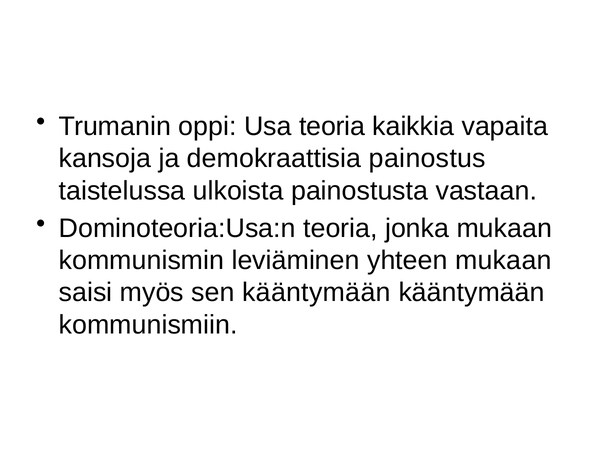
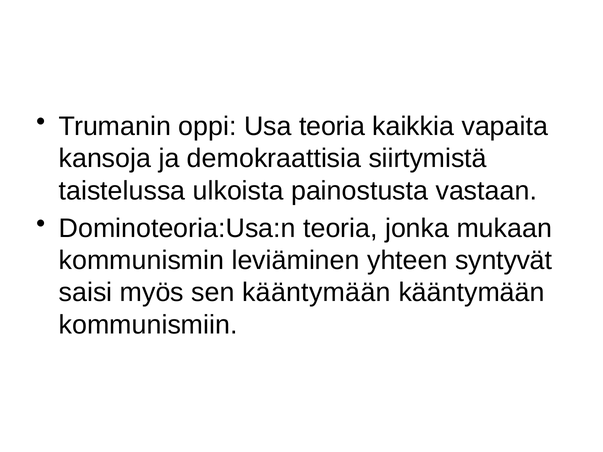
painostus: painostus -> siirtymistä (428, 159)
yhteen mukaan: mukaan -> syntyvät (504, 261)
